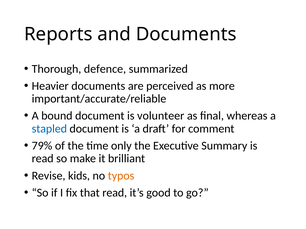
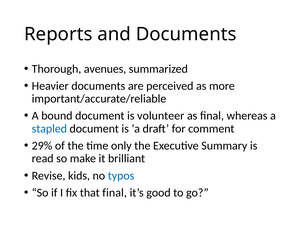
defence: defence -> avenues (105, 69)
79%: 79% -> 29% (42, 146)
typos colour: orange -> blue (121, 176)
that read: read -> final (115, 193)
